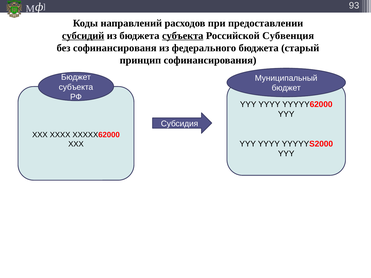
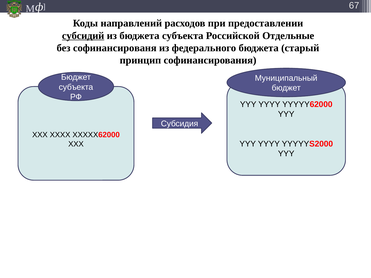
93: 93 -> 67 (354, 6)
субъекта underline: present -> none (183, 36)
Субвенция: Субвенция -> Отдельные (288, 36)
